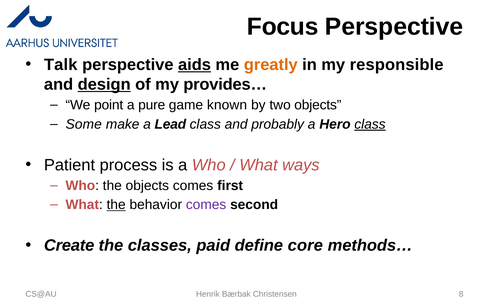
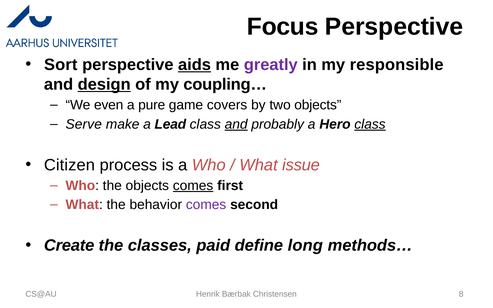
Talk: Talk -> Sort (61, 65)
greatly colour: orange -> purple (271, 65)
provides…: provides… -> coupling… (225, 85)
point: point -> even (109, 105)
known: known -> covers (227, 105)
Some: Some -> Serve (84, 124)
and underline: none -> present (236, 124)
Patient: Patient -> Citizen (69, 165)
ways: ways -> issue (301, 165)
comes underline: none -> present (193, 186)
the underline: present -> none (116, 205)
core: core -> long (305, 246)
